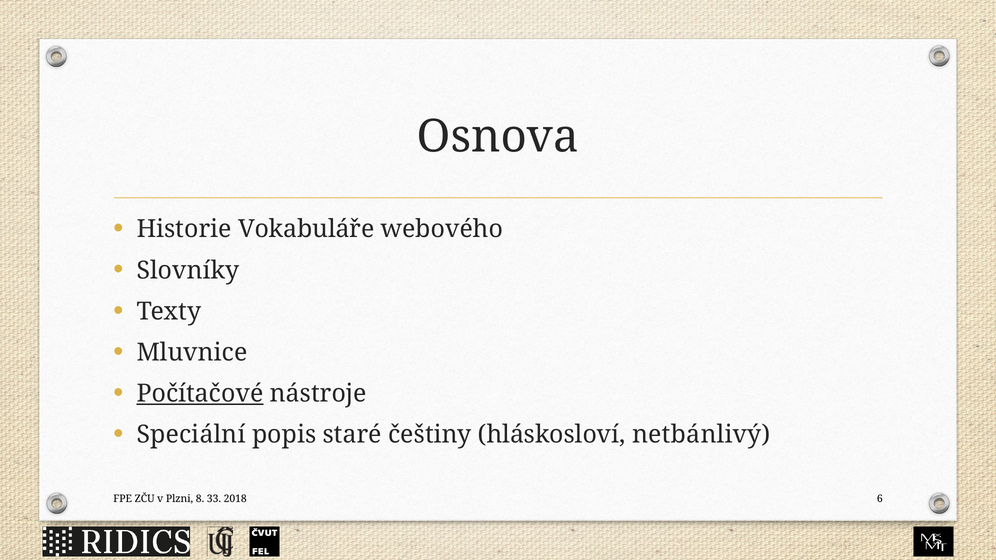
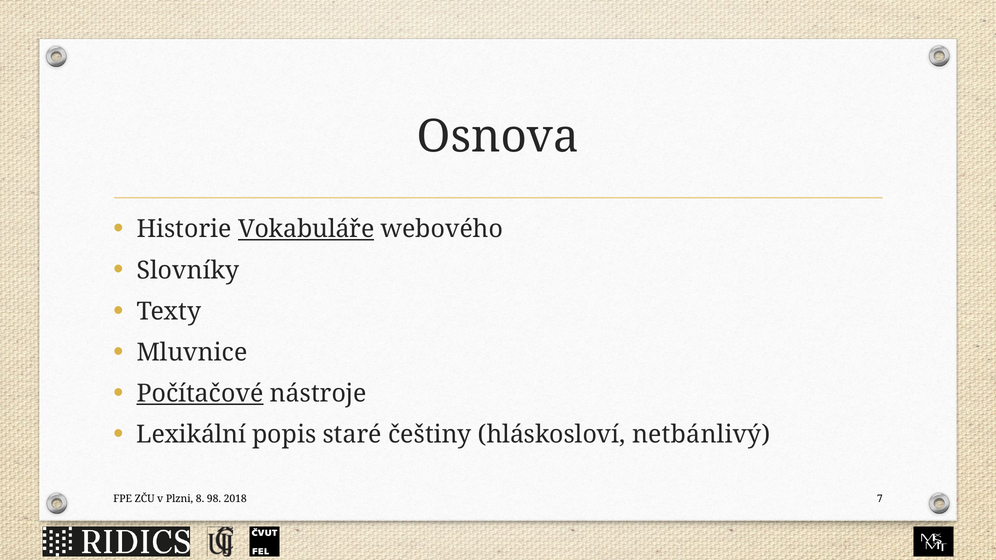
Vokabuláře underline: none -> present (306, 229)
Speciální: Speciální -> Lexikální (191, 435)
33: 33 -> 98 (214, 499)
6: 6 -> 7 (880, 499)
